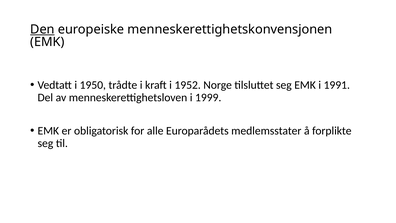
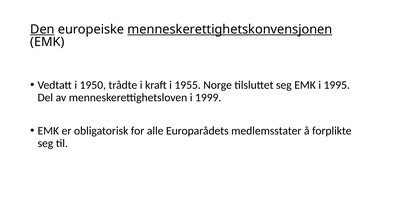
menneskerettighetskonvensjonen underline: none -> present (230, 29)
1952: 1952 -> 1955 (188, 85)
1991: 1991 -> 1995 (337, 85)
